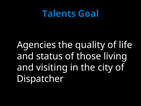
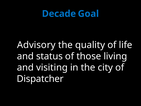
Talents: Talents -> Decade (59, 14)
Agencies: Agencies -> Advisory (36, 45)
